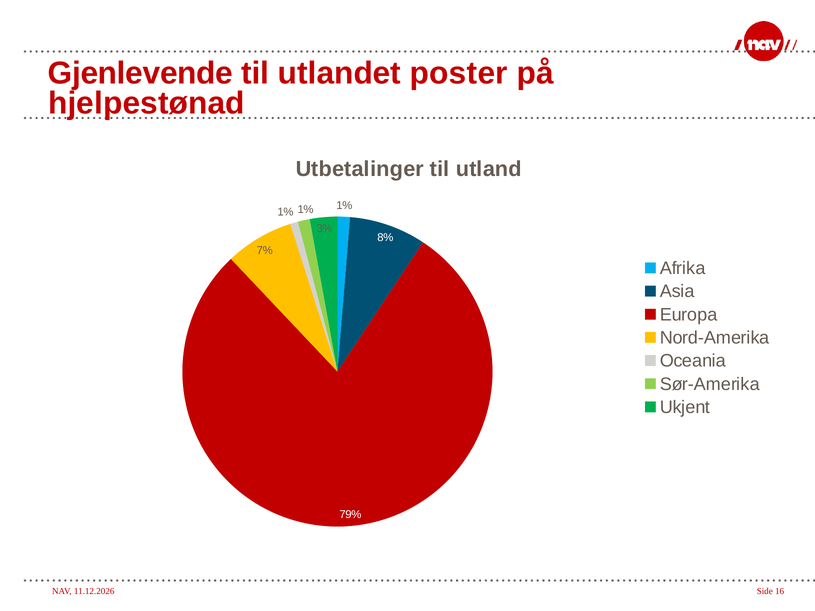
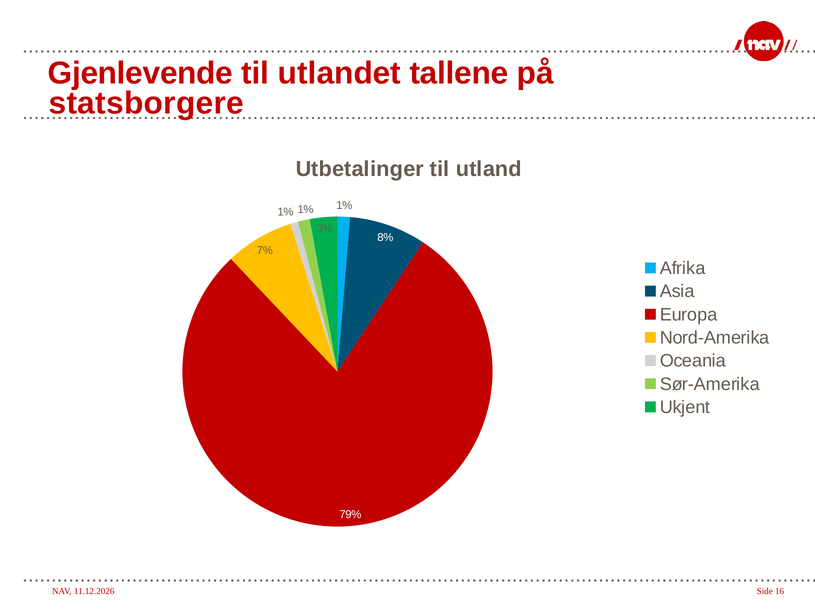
poster: poster -> tallene (459, 73)
hjelpestønad: hjelpestønad -> statsborgere (146, 104)
